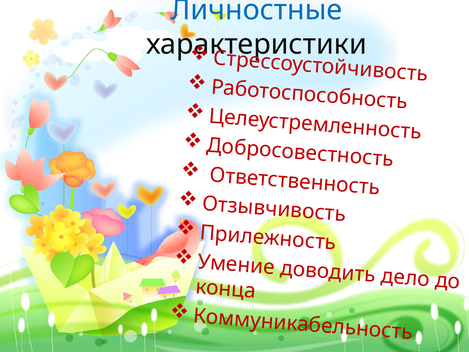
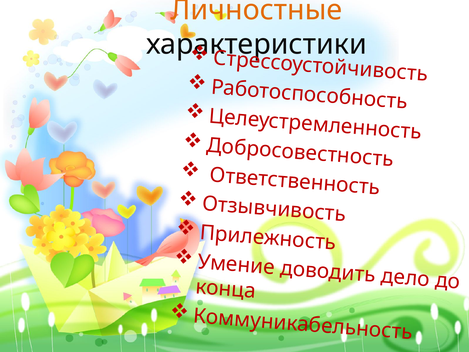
Личностные colour: blue -> orange (256, 10)
